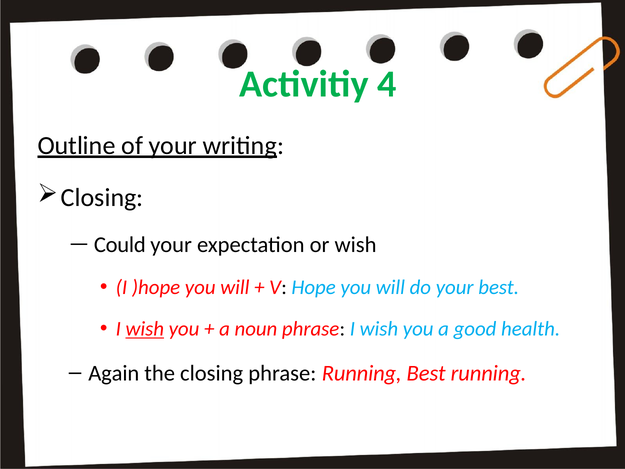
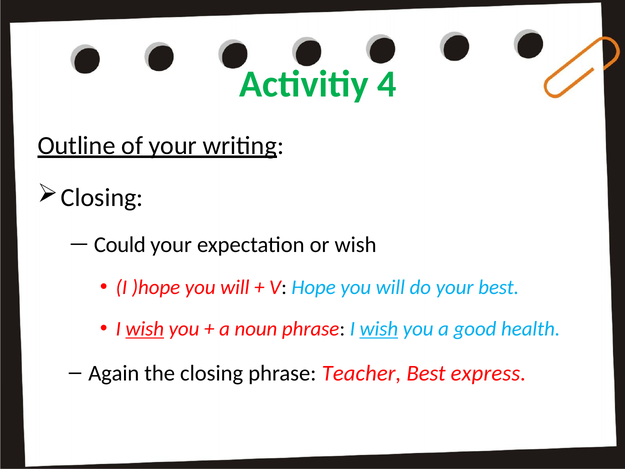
wish underline: none -> present (379, 329)
phrase Running: Running -> Teacher (362, 373)
Best running: running -> express (488, 373)
